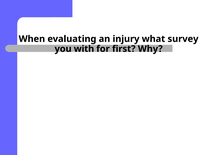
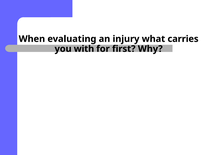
survey: survey -> carries (183, 39)
